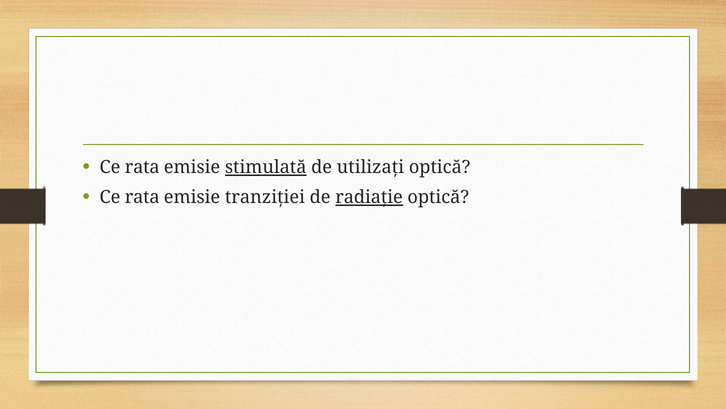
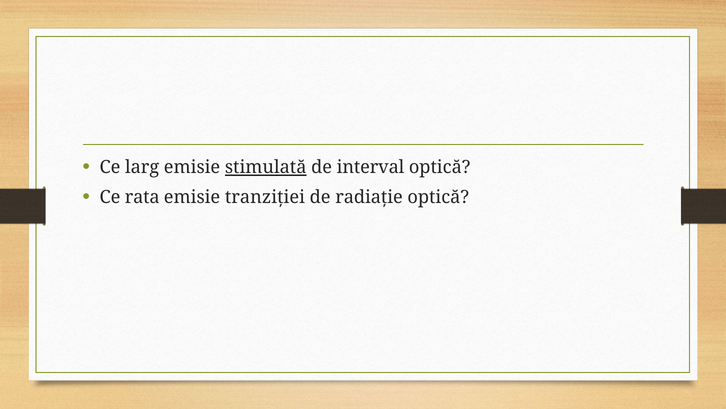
rata: rata -> larg (142, 167)
utilizați: utilizați -> interval (371, 167)
radiație underline: present -> none (369, 197)
